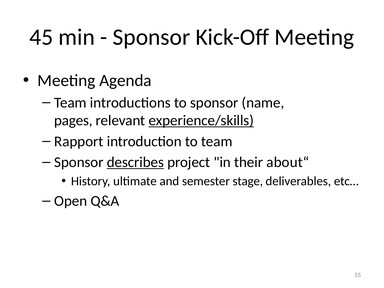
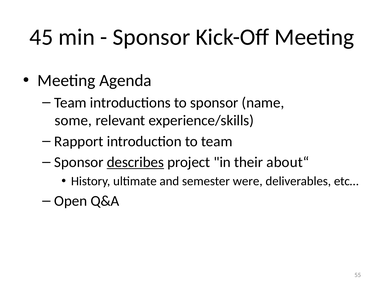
pages: pages -> some (73, 120)
experience/skills underline: present -> none (201, 120)
stage: stage -> were (248, 181)
